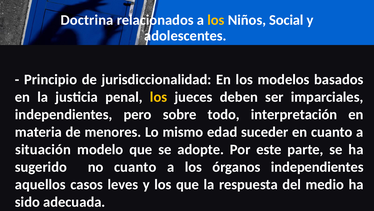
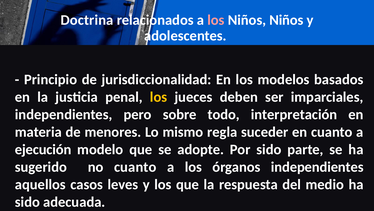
los colour: yellow -> pink (216, 20)
Niños Social: Social -> Niños (286, 20)
edad: edad -> regla (222, 132)
situación: situación -> ejecución (43, 149)
Por este: este -> sido (269, 149)
